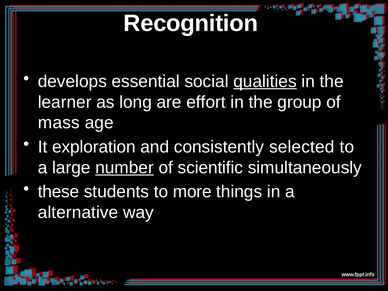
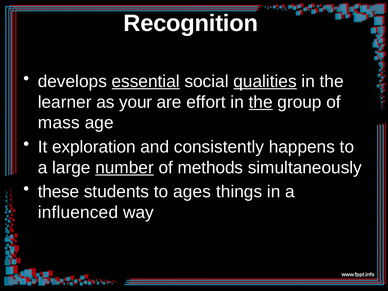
essential underline: none -> present (146, 81)
long: long -> your (136, 102)
the underline: none -> present (261, 102)
selected: selected -> happens (302, 147)
scientific: scientific -> methods (210, 168)
more: more -> ages (192, 192)
alternative: alternative -> influenced (78, 212)
